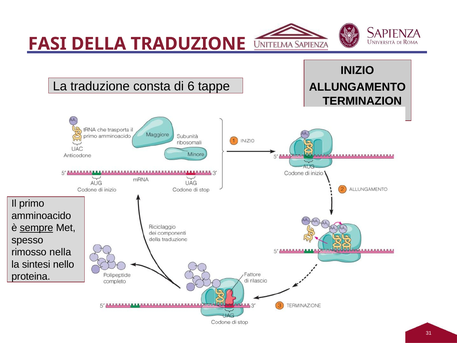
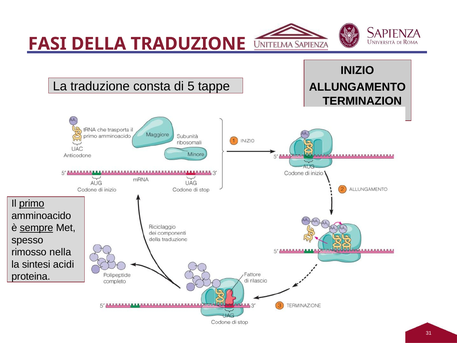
6: 6 -> 5 (191, 86)
primo underline: none -> present (32, 203)
nello: nello -> acidi (64, 264)
